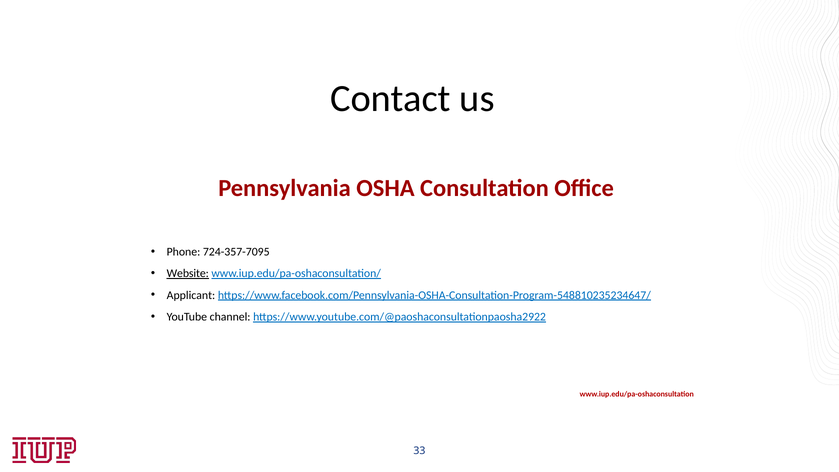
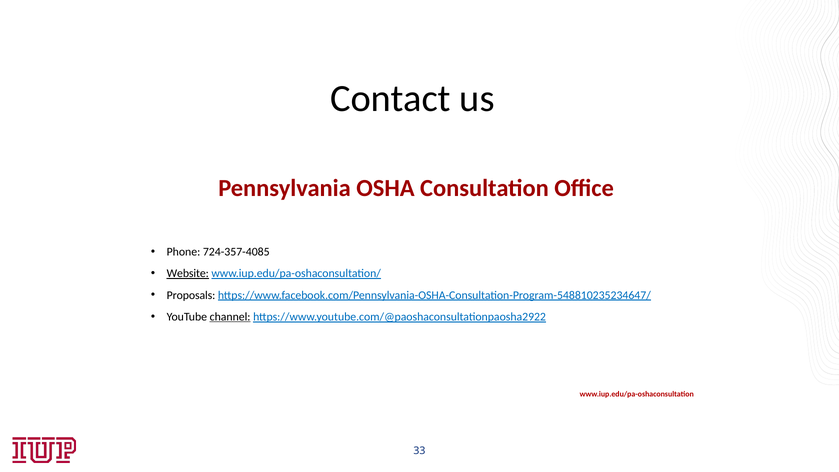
724-357-7095: 724-357-7095 -> 724-357-4085 (236, 252)
Applicant: Applicant -> Proposals (191, 295)
channel underline: none -> present (230, 317)
